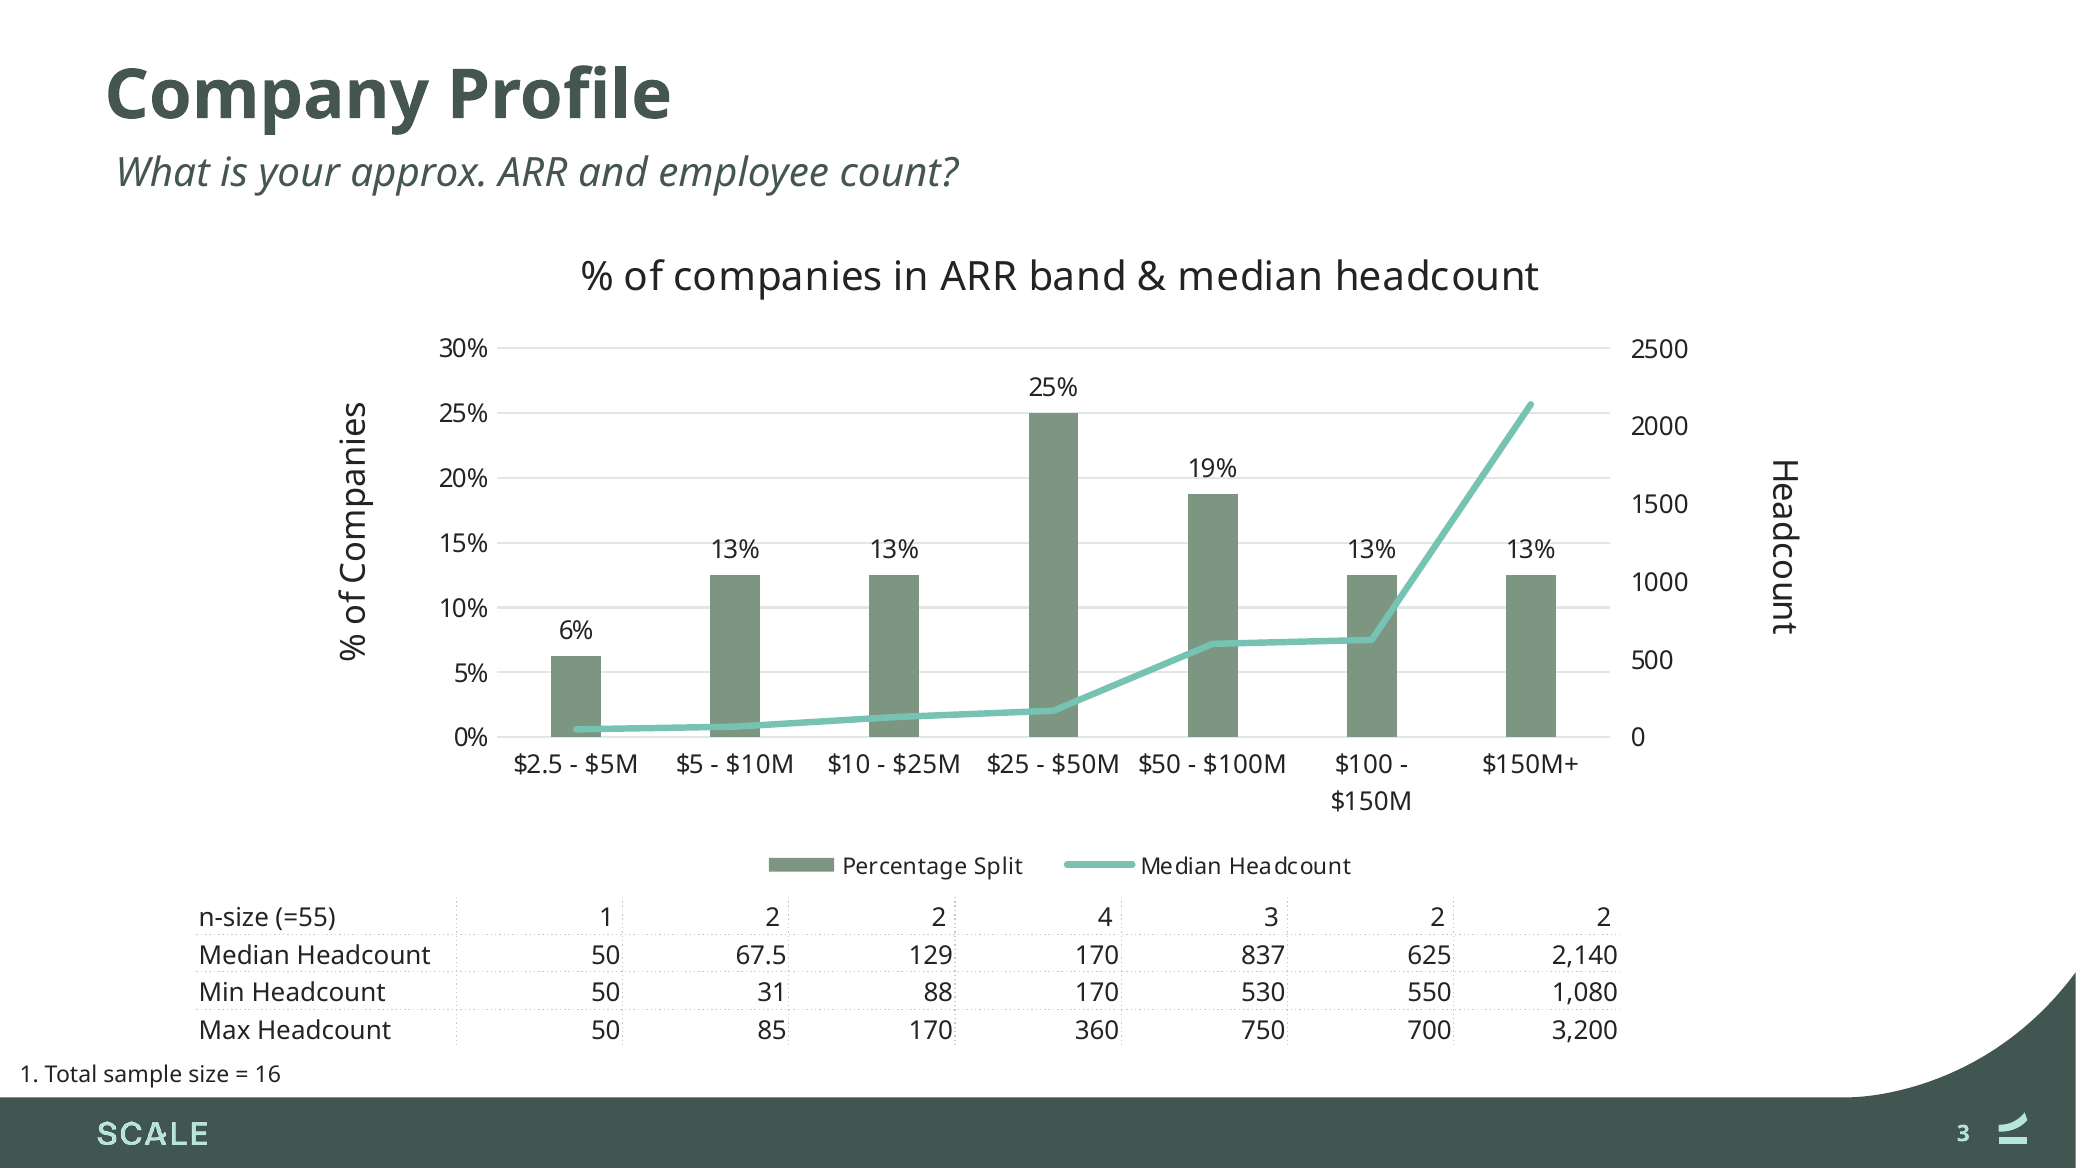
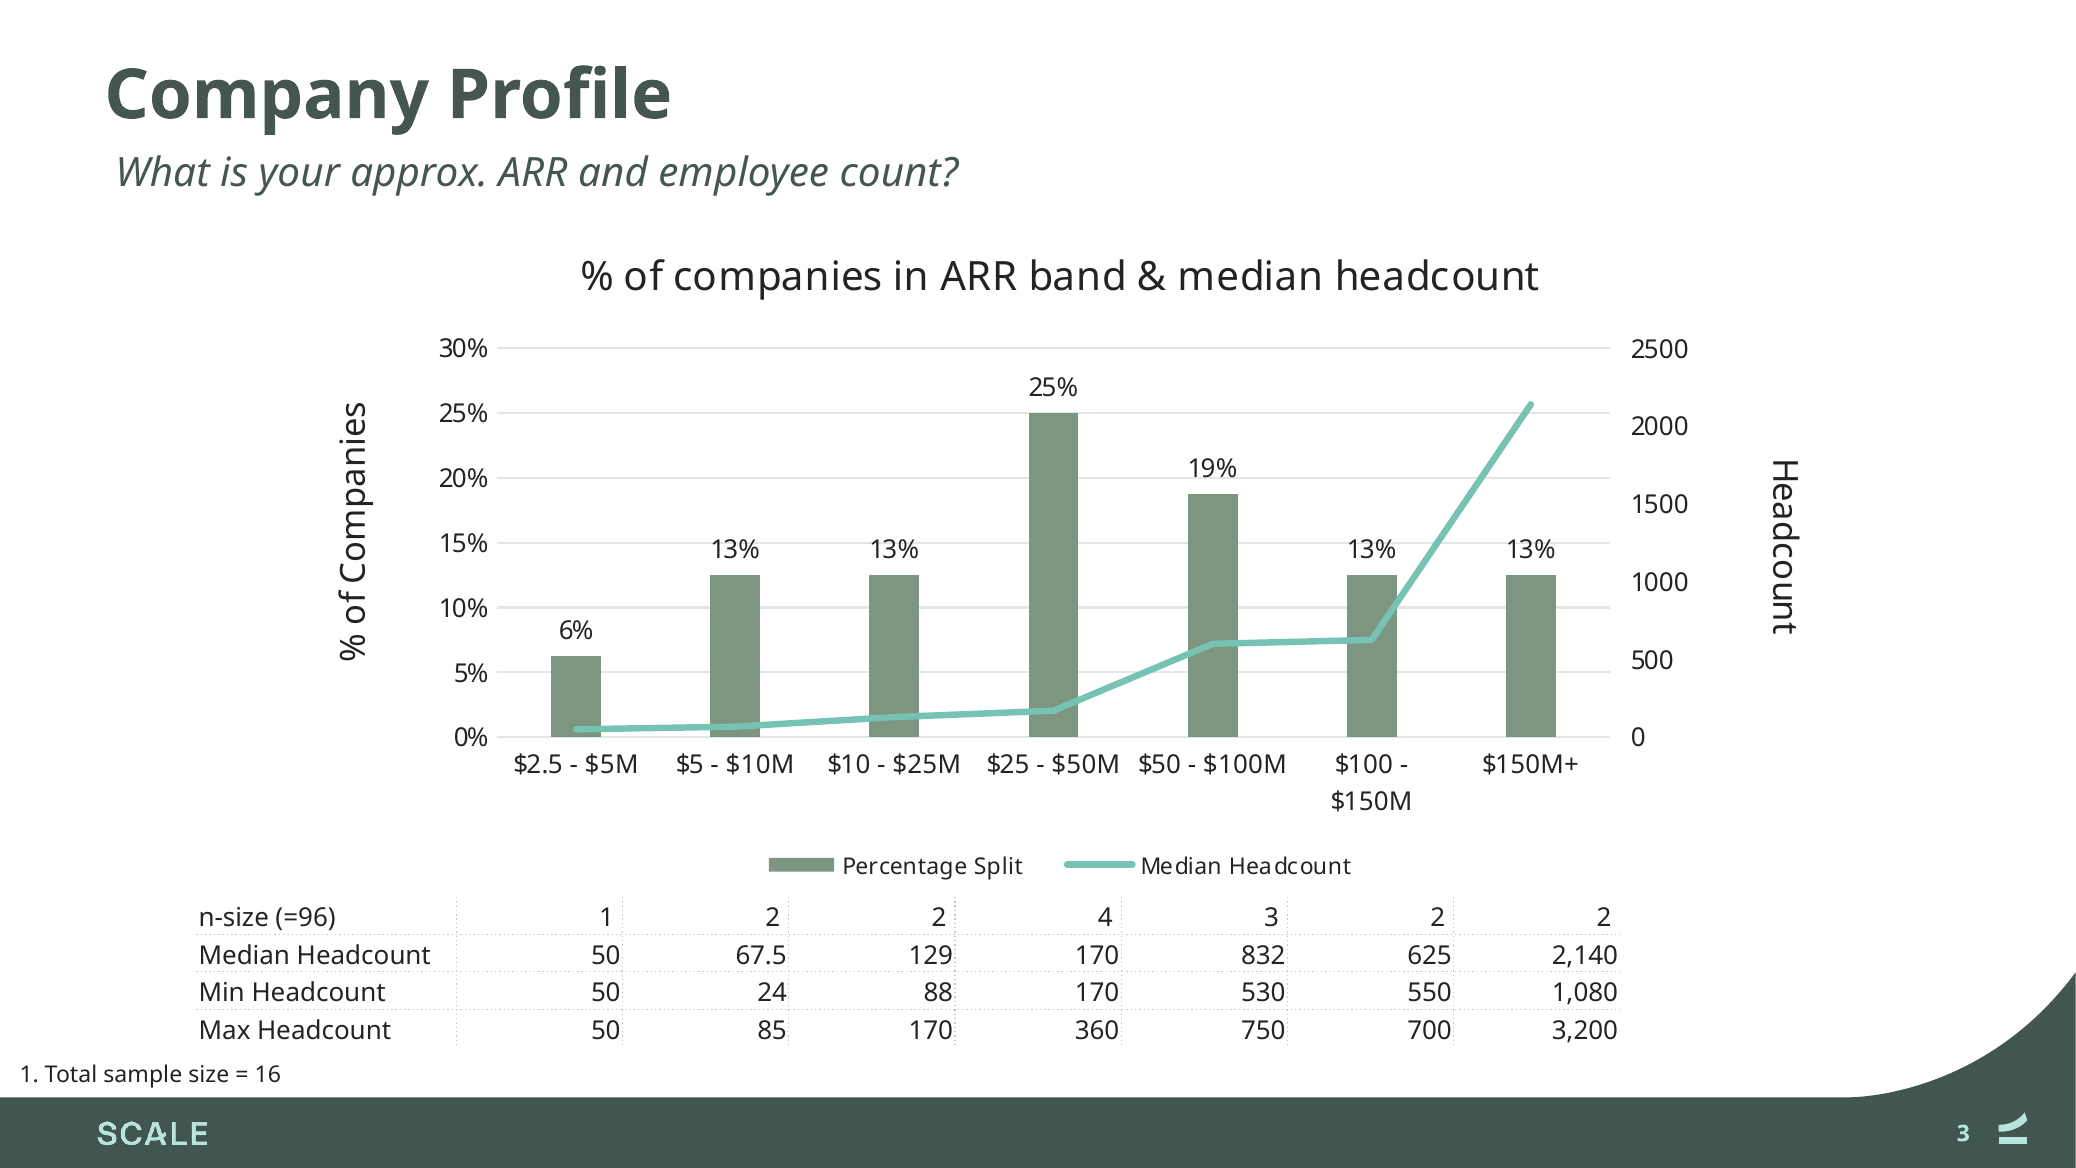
=55: =55 -> =96 (306, 918)
837: 837 -> 832 (1263, 955)
31: 31 -> 24 (772, 993)
